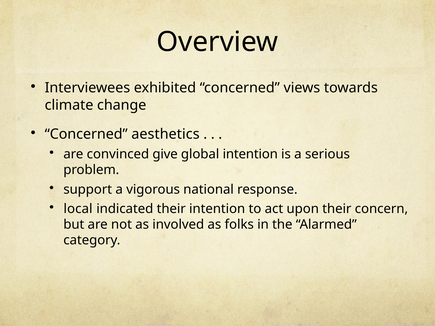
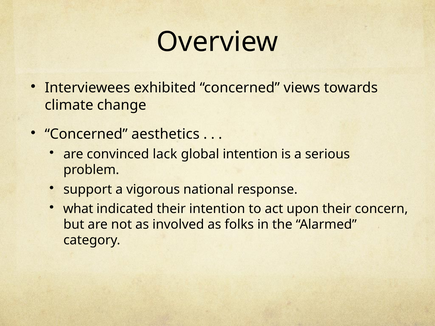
give: give -> lack (165, 154)
local: local -> what (78, 209)
